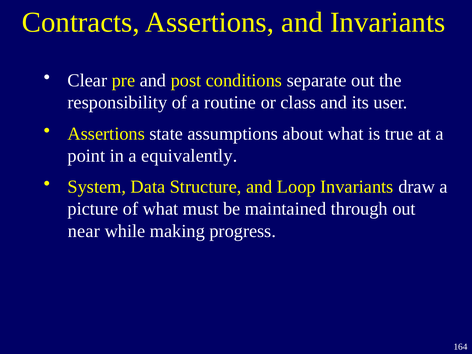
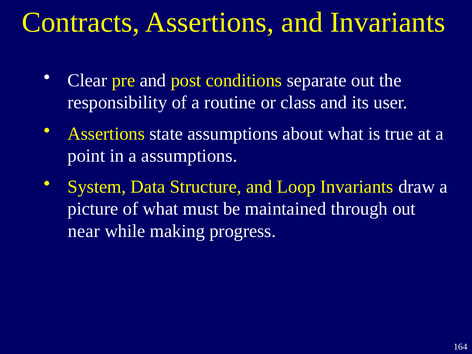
a equivalently: equivalently -> assumptions (189, 156)
